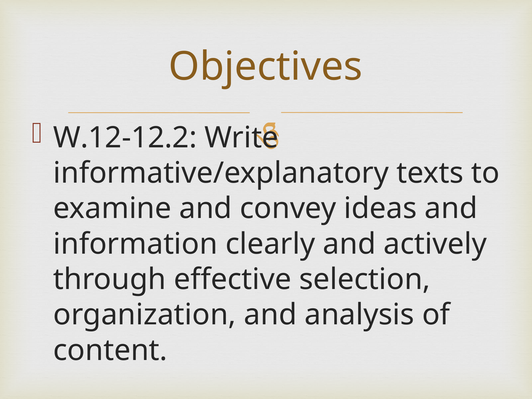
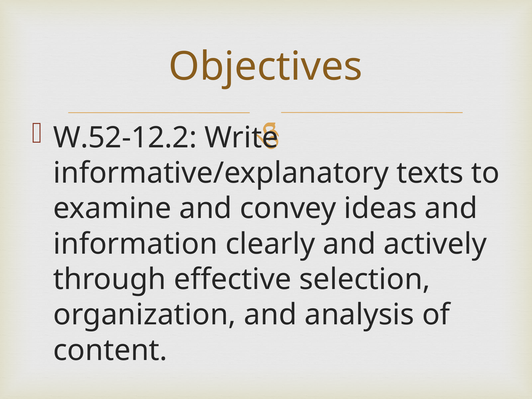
W.12-12.2: W.12-12.2 -> W.52-12.2 (125, 138)
